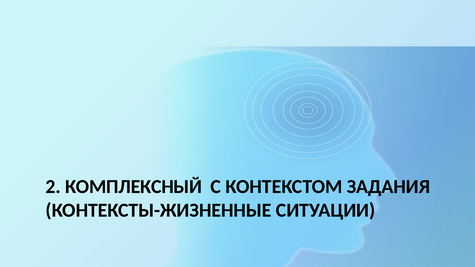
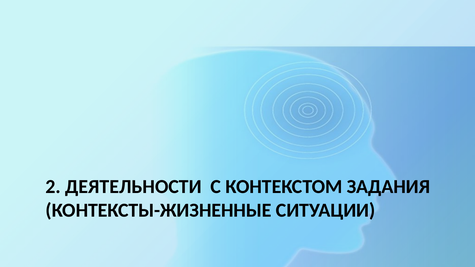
КОМПЛЕКСНЫЙ: КОМПЛЕКСНЫЙ -> ДЕЯТЕЛЬНОСТИ (133, 187)
